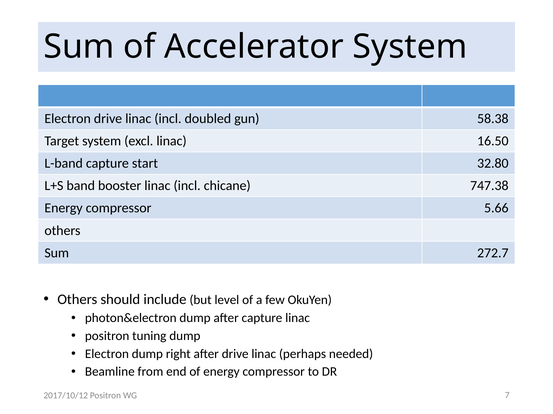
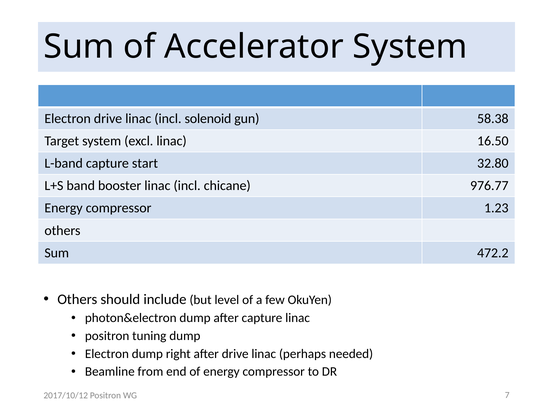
doubled: doubled -> solenoid (208, 119)
747.38: 747.38 -> 976.77 (489, 186)
5.66: 5.66 -> 1.23 (496, 208)
272.7: 272.7 -> 472.2 (493, 253)
